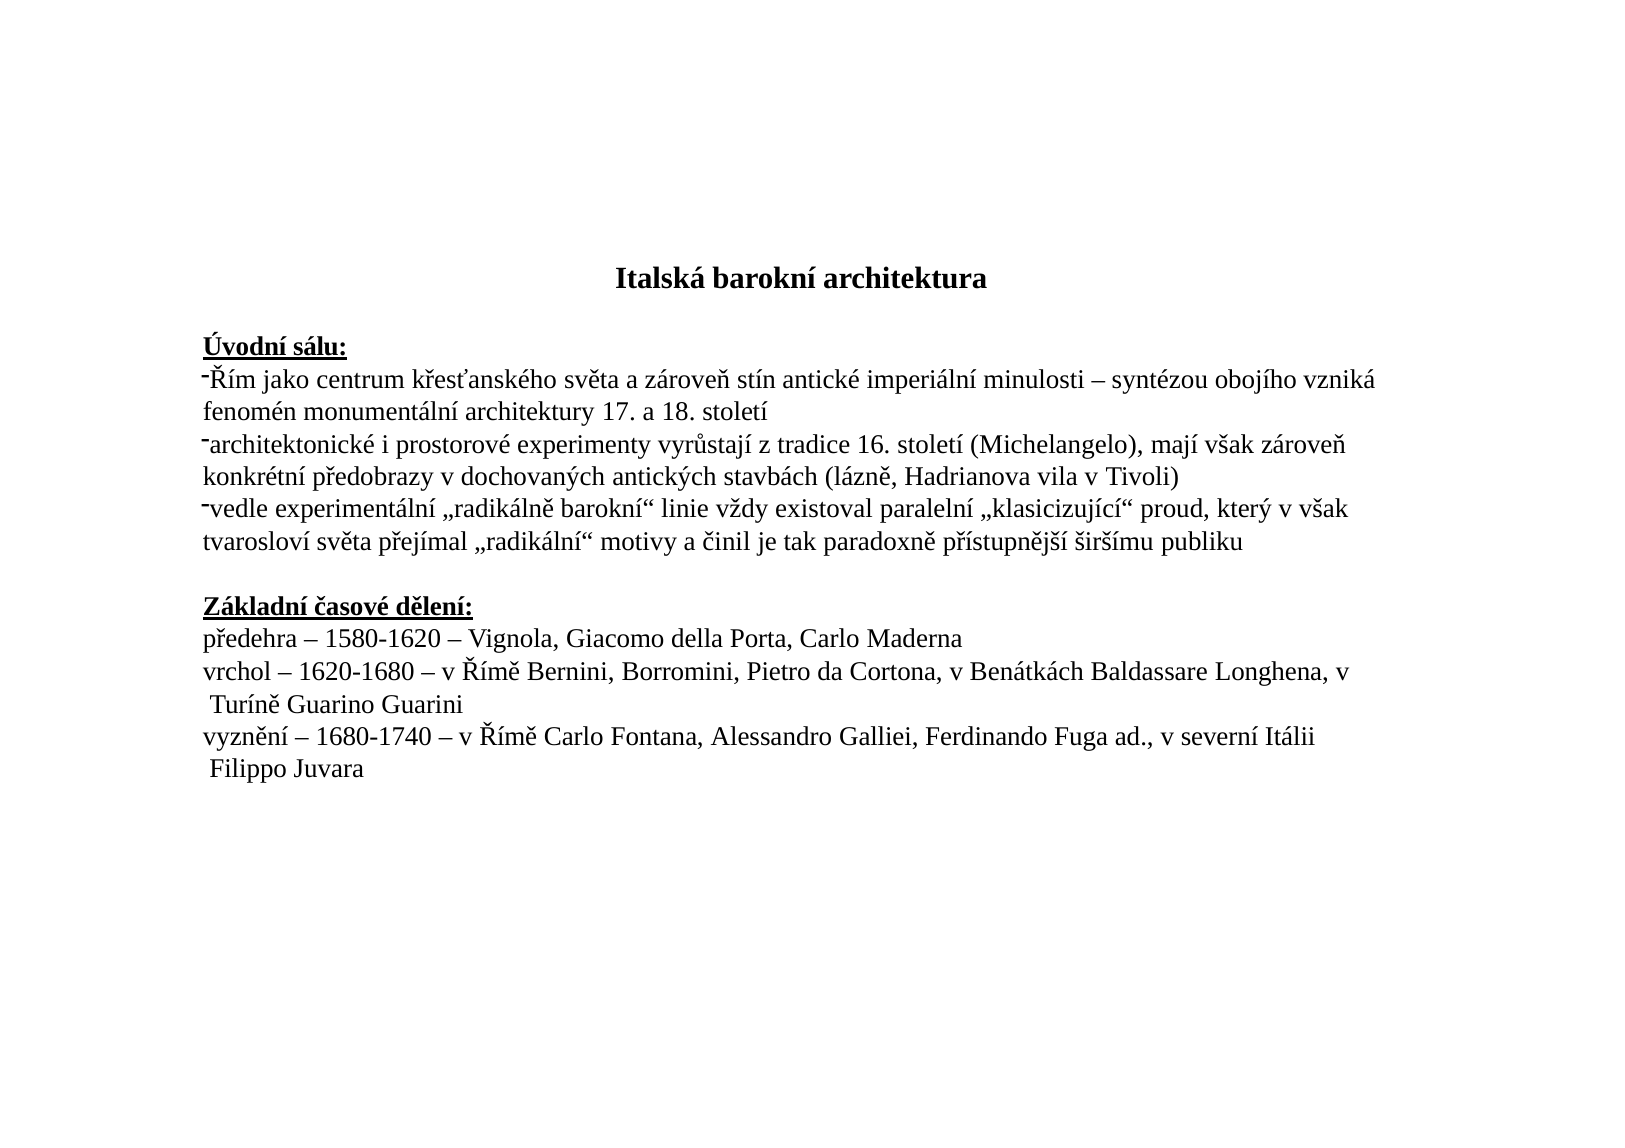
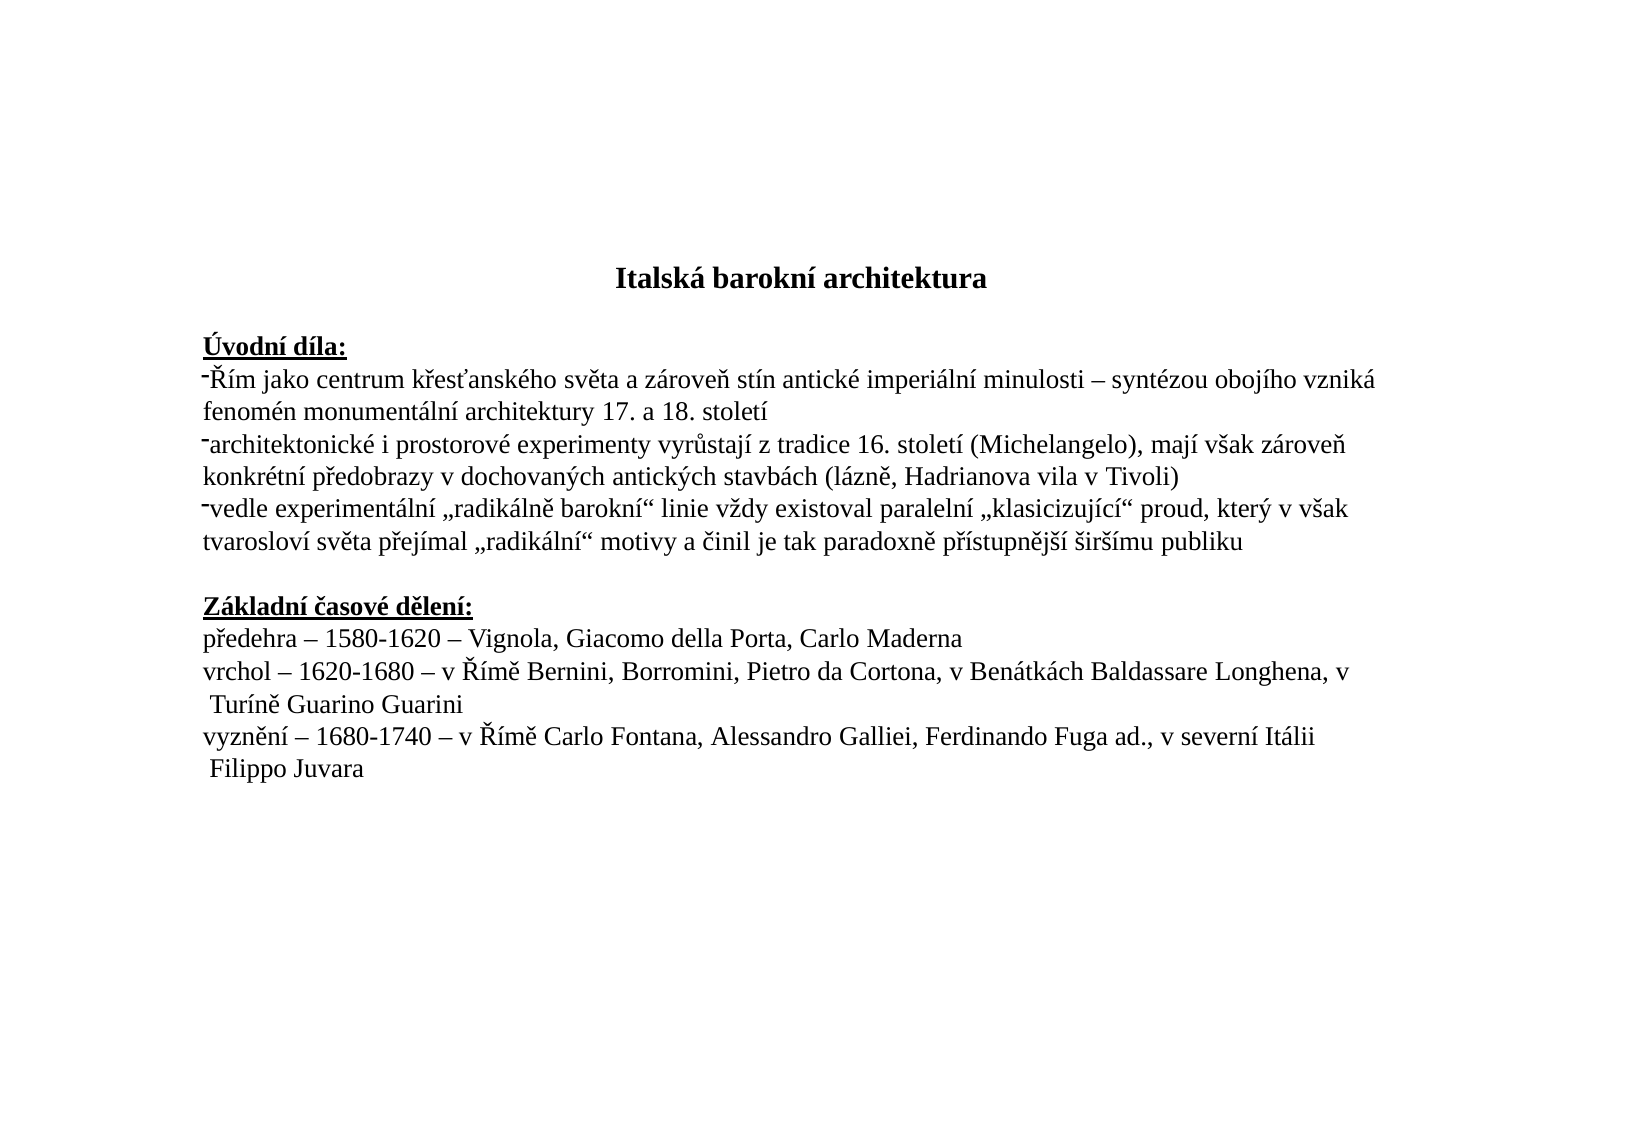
sálu: sálu -> díla (320, 346)
